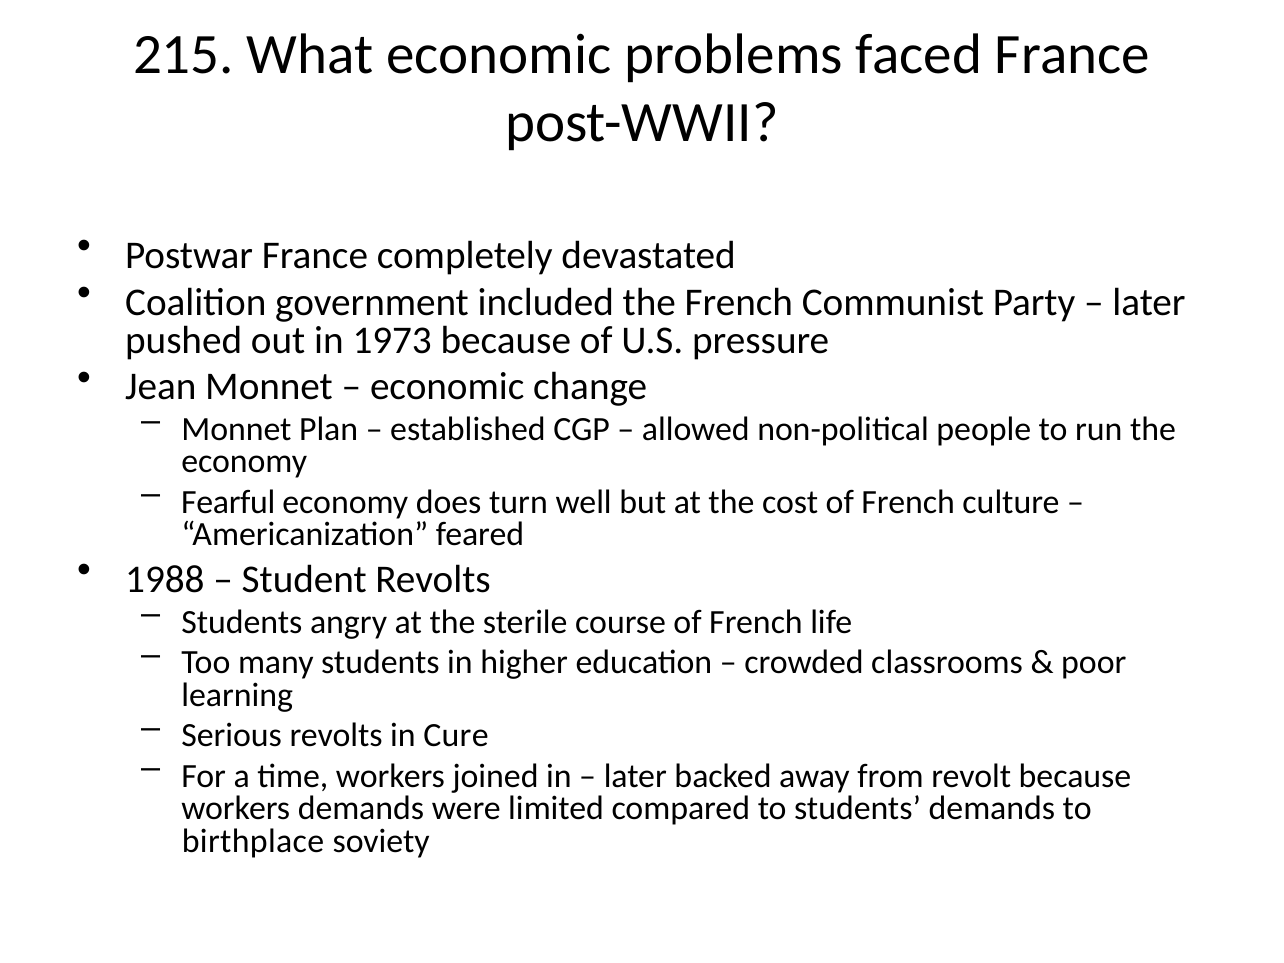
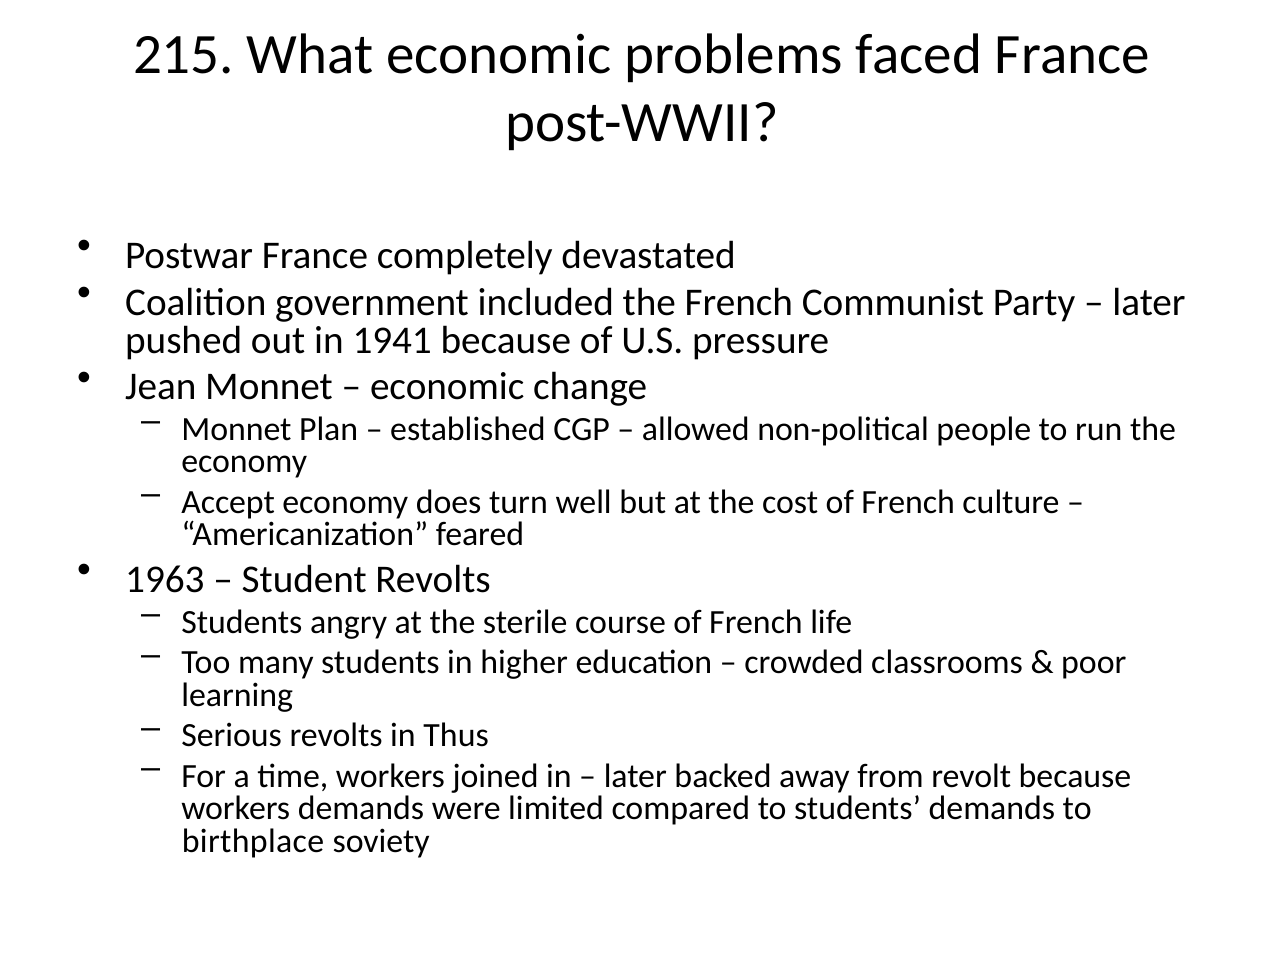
1973: 1973 -> 1941 (392, 340)
Fearful: Fearful -> Accept (228, 502)
1988: 1988 -> 1963 (165, 580)
Cure: Cure -> Thus (456, 736)
